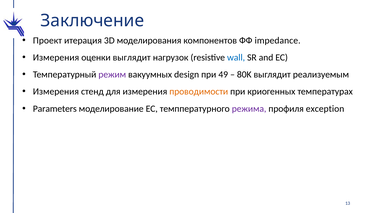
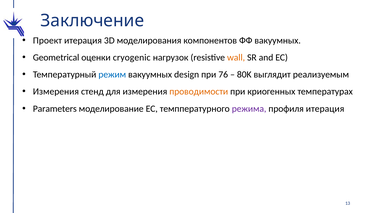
ФФ impedance: impedance -> вакуумных (278, 41)
Измерения: Измерения -> Geometrical (56, 58)
оценки выглядит: выглядит -> cryogenic (132, 58)
wall colour: blue -> orange (236, 58)
режим colour: purple -> blue (112, 75)
49: 49 -> 76 (223, 75)
профиля exception: exception -> итерация (325, 109)
